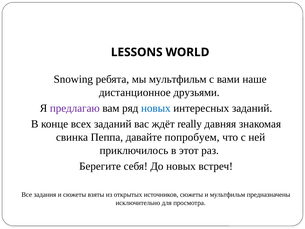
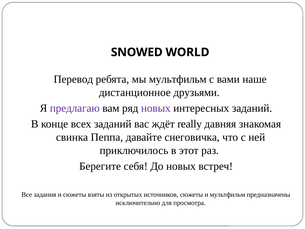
LESSONS: LESSONS -> SNOWED (137, 52)
Snowing: Snowing -> Перевод (73, 79)
новых colour: blue -> purple (156, 108)
попробуем: попробуем -> снеговичка (192, 137)
